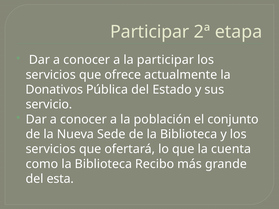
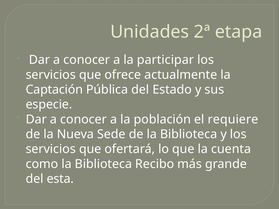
Participar: Participar -> Unidades (150, 32)
Donativos: Donativos -> Captación (54, 90)
servicio: servicio -> especie (49, 105)
conjunto: conjunto -> requiere (233, 119)
